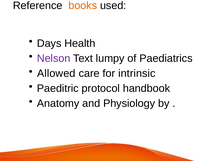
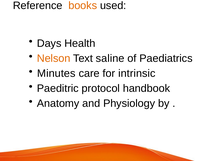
Nelson colour: purple -> orange (54, 58)
lumpy: lumpy -> saline (110, 58)
Allowed: Allowed -> Minutes (56, 73)
